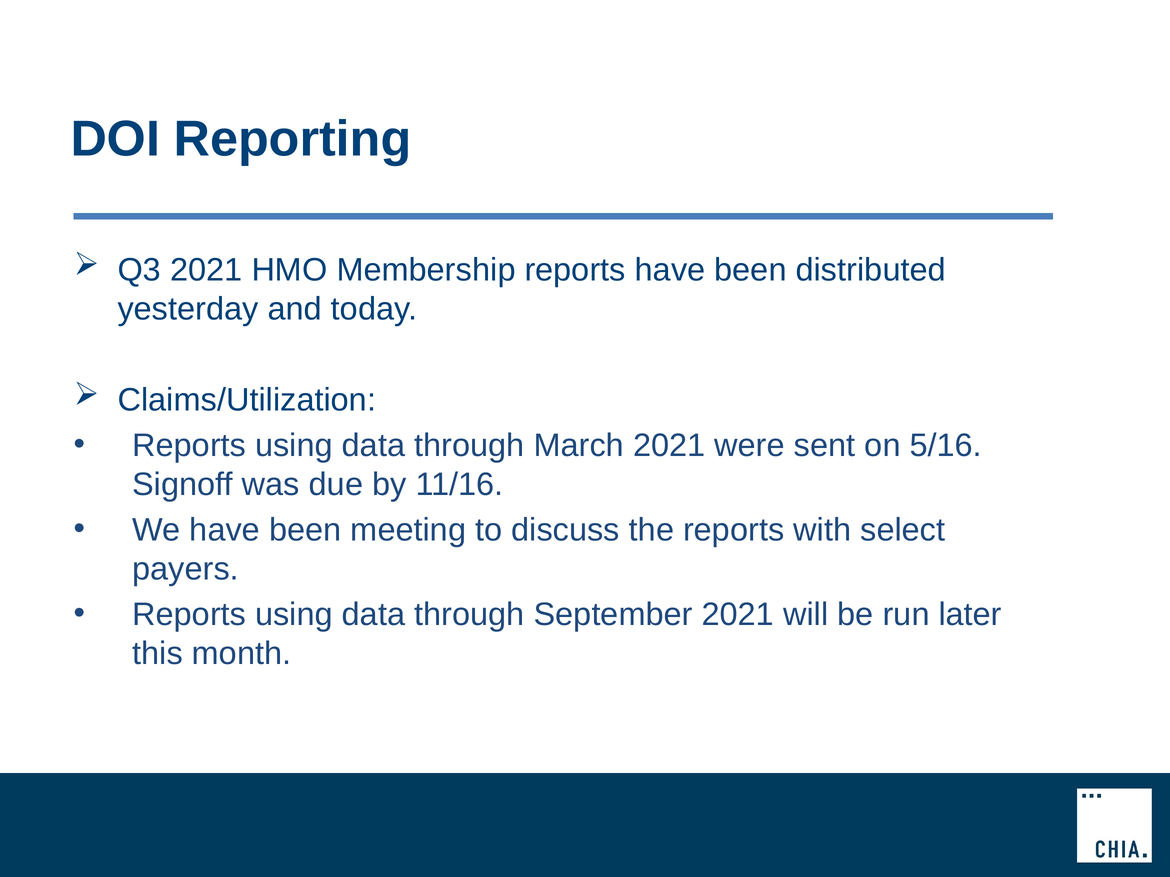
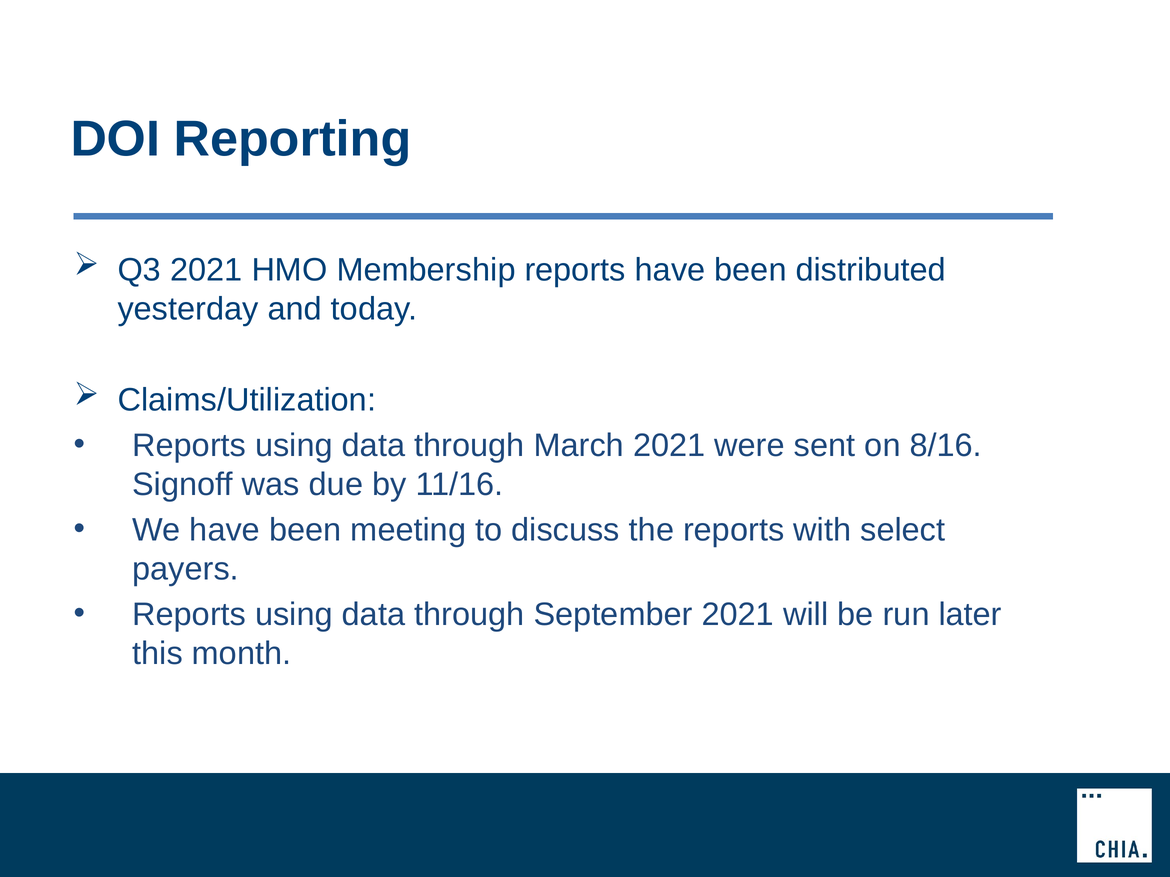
5/16: 5/16 -> 8/16 (946, 446)
